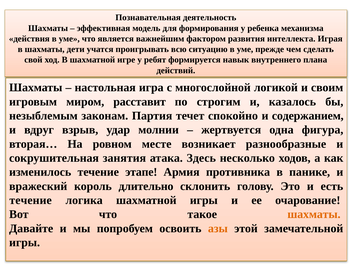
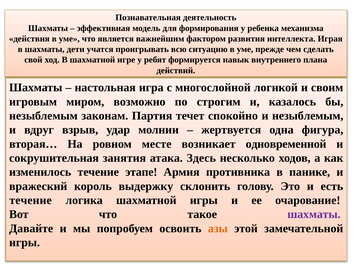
расставит: расставит -> возможно (140, 102)
и содержанием: содержанием -> незыблемым (308, 116)
разнообразные: разнообразные -> одновременной (286, 144)
длительно: длительно -> выдержку (146, 187)
шахматы colour: orange -> purple (314, 215)
